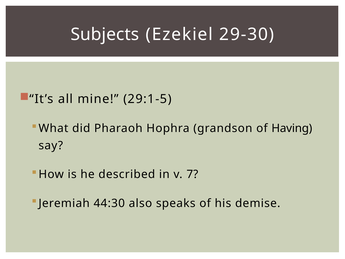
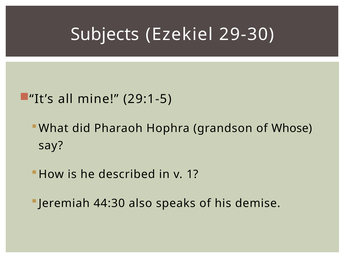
Having: Having -> Whose (292, 128)
7: 7 -> 1 (192, 174)
